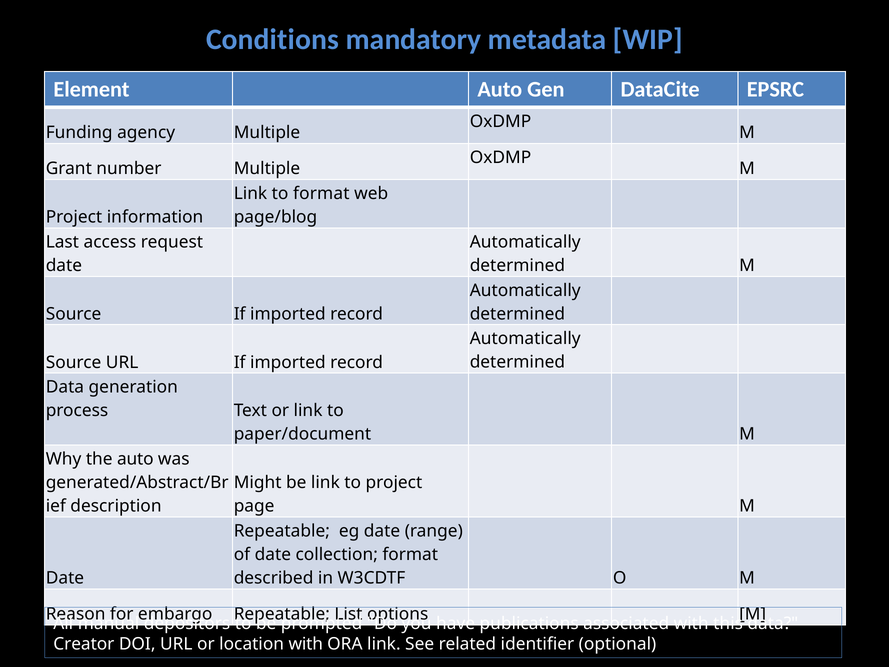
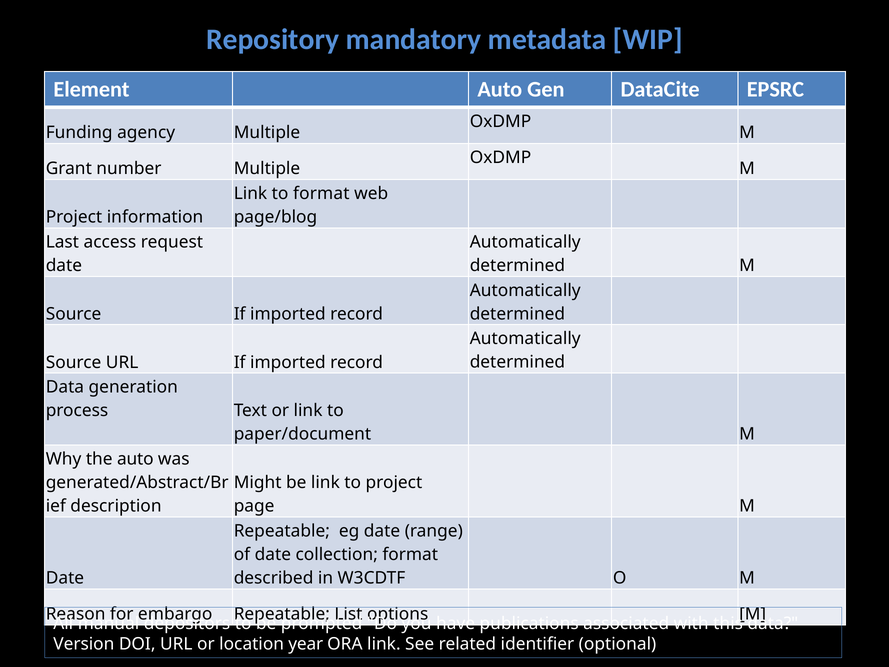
Conditions: Conditions -> Repository (273, 40)
Creator: Creator -> Version (84, 644)
location with: with -> year (306, 644)
